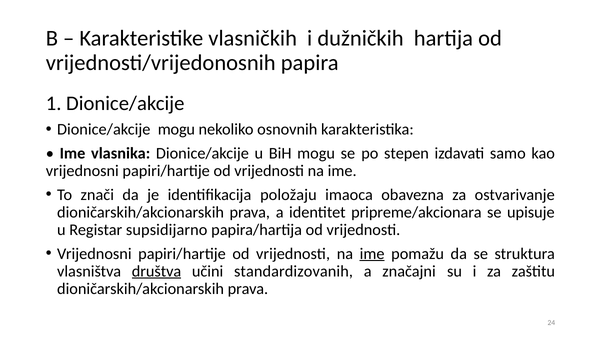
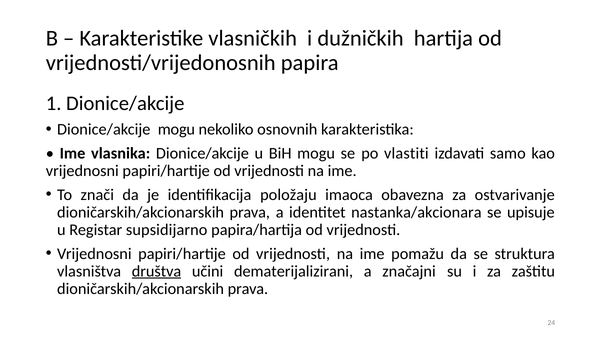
stepen: stepen -> vlastiti (406, 153)
pripreme/akcionara: pripreme/akcionara -> nastanka/akcionara (416, 212)
ime underline: present -> none (372, 254)
standardizovanih: standardizovanih -> dematerijalizirani (294, 271)
